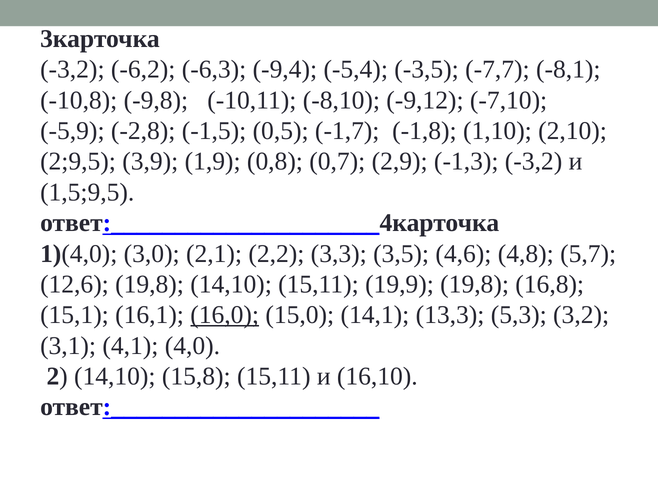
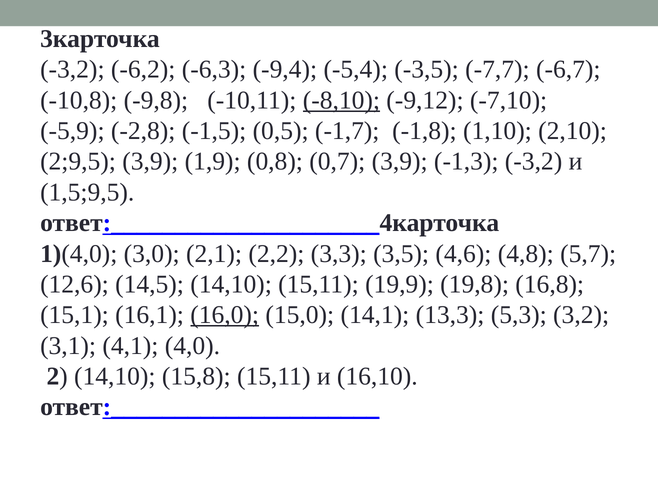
-8,1: -8,1 -> -6,7 (568, 69)
-8,10 underline: none -> present (341, 100)
0,7 2,9: 2,9 -> 3,9 (400, 162)
12,6 19,8: 19,8 -> 14,5 (150, 285)
